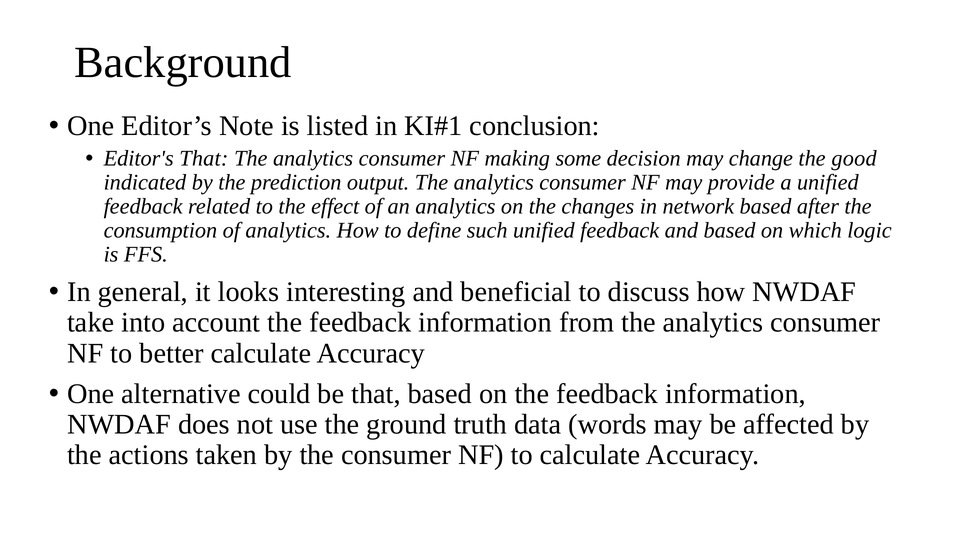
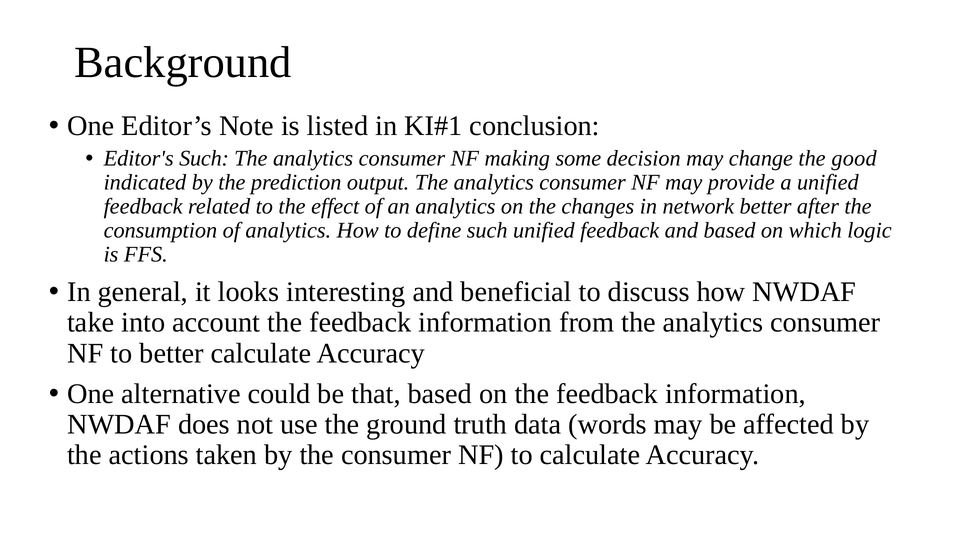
Editor's That: That -> Such (204, 158)
network based: based -> better (766, 206)
